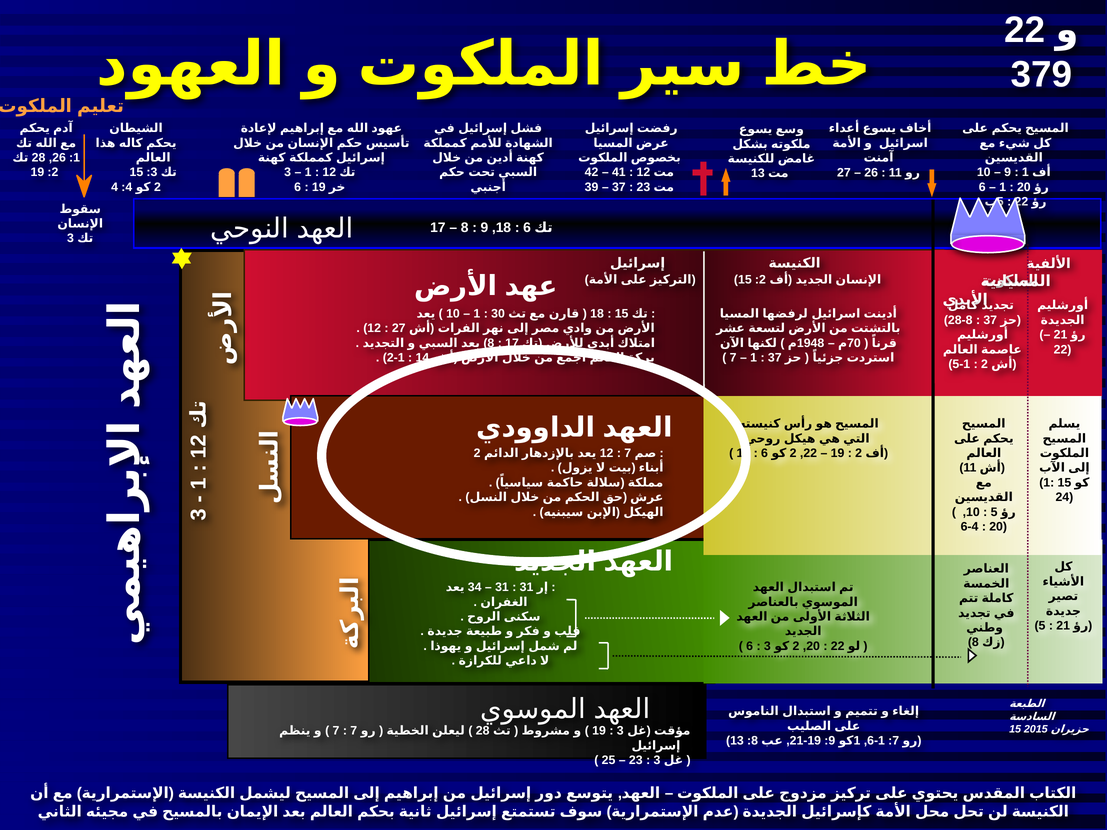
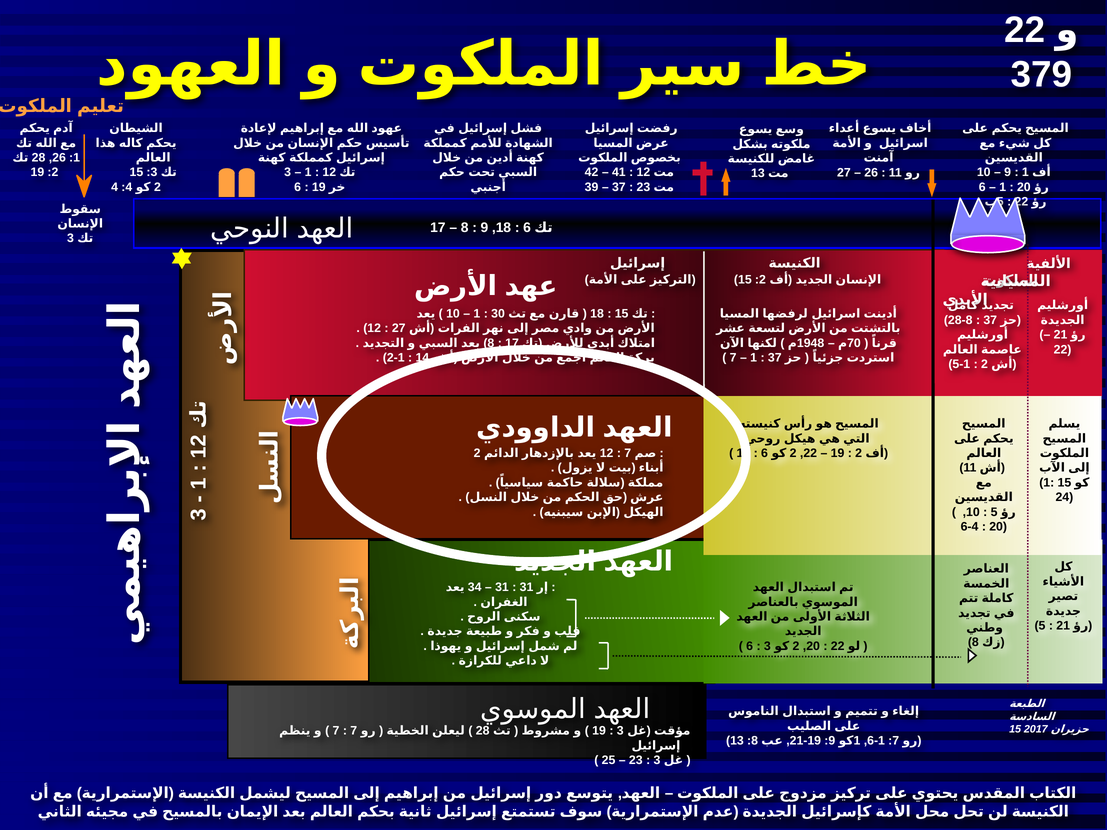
2015: 2015 -> 2017 (1036, 730)
